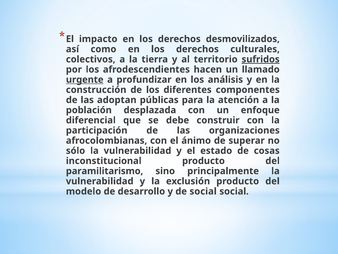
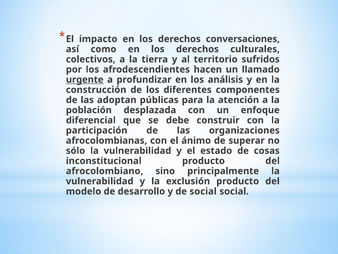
desmovilizados: desmovilizados -> conversaciones (243, 39)
sufridos underline: present -> none (261, 59)
paramilitarismo: paramilitarismo -> afrocolombiano (105, 171)
